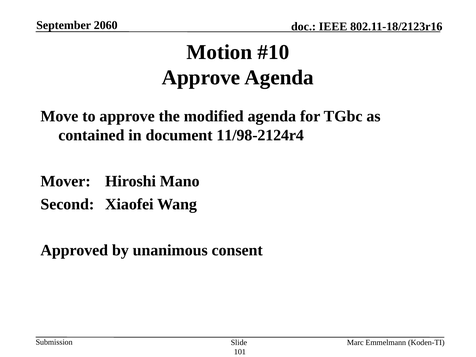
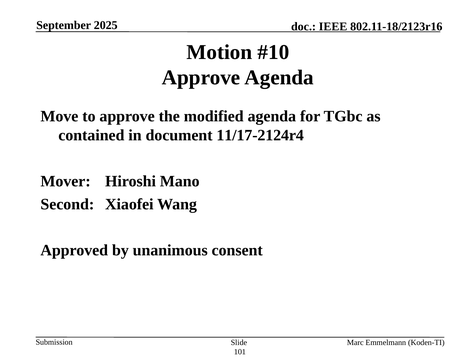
2060: 2060 -> 2025 (106, 25)
11/98-2124r4: 11/98-2124r4 -> 11/17-2124r4 (260, 135)
